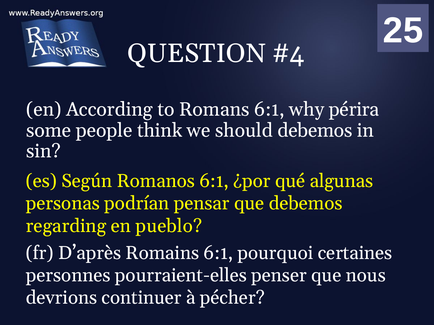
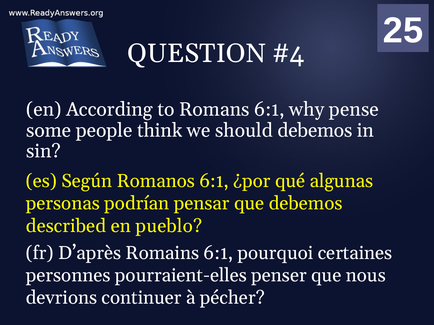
périra: périra -> pense (354, 110)
regarding: regarding -> described (66, 226)
